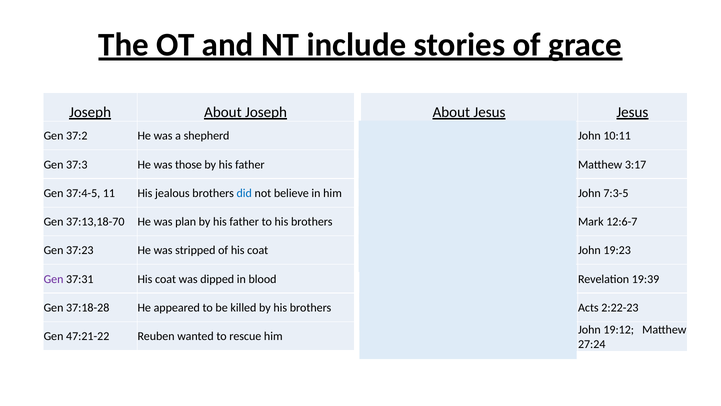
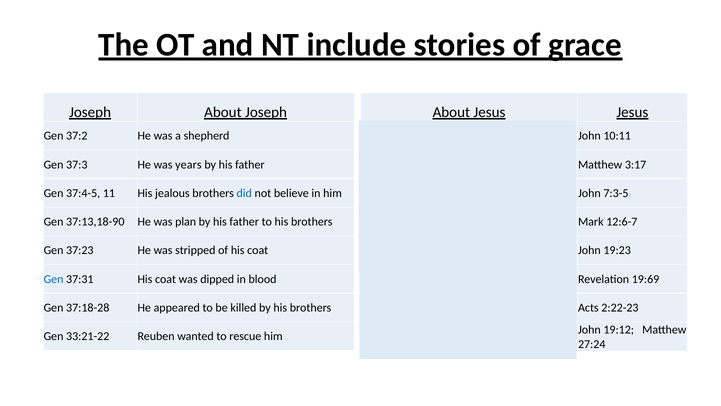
those: those -> years (188, 164)
37:13,18-70: 37:13,18-70 -> 37:13,18-90 (95, 222)
Gen colour: purple -> blue (54, 279)
19:39: 19:39 -> 19:69 (646, 279)
47:21-22: 47:21-22 -> 33:21-22 (88, 336)
